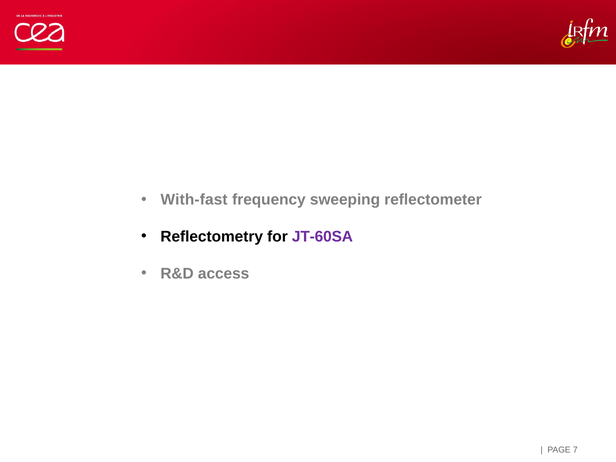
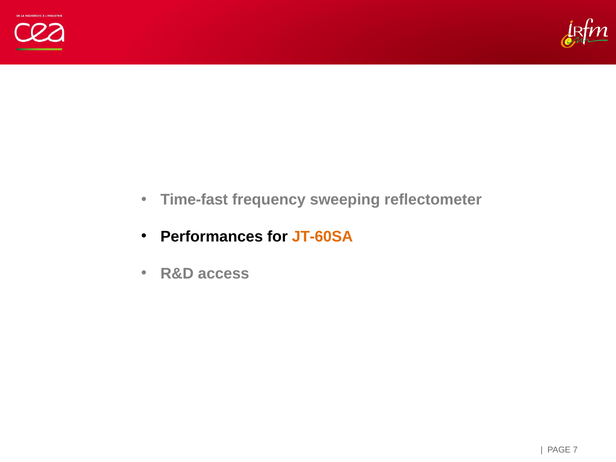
With-fast: With-fast -> Time-fast (194, 200)
Reflectometry: Reflectometry -> Performances (212, 237)
JT-60SA colour: purple -> orange (322, 237)
